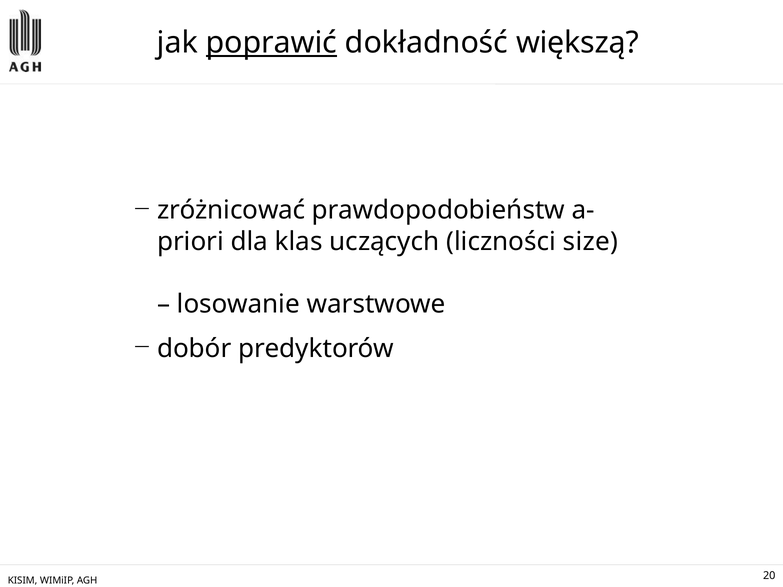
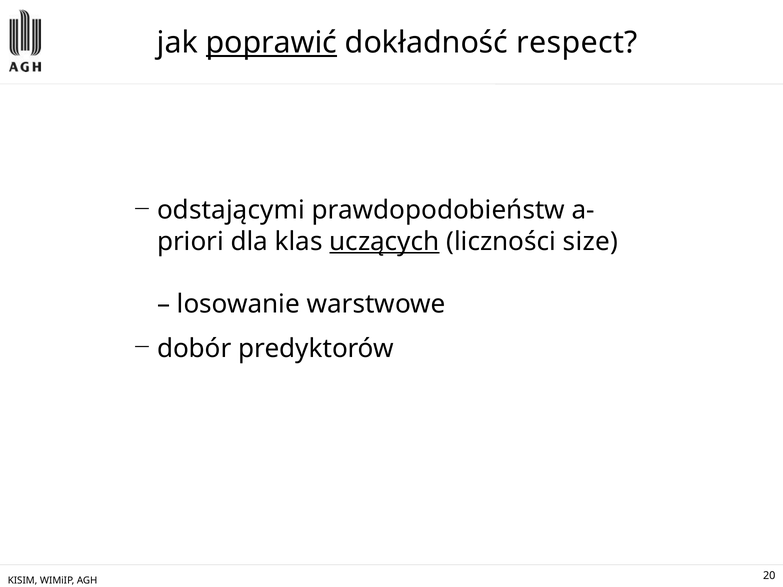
większą: większą -> respect (577, 43)
zróżnicować: zróżnicować -> odstającymi (231, 210)
uczących underline: none -> present (384, 242)
